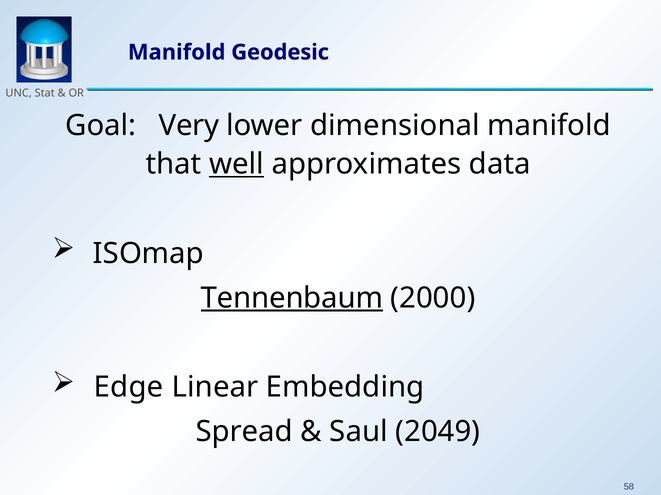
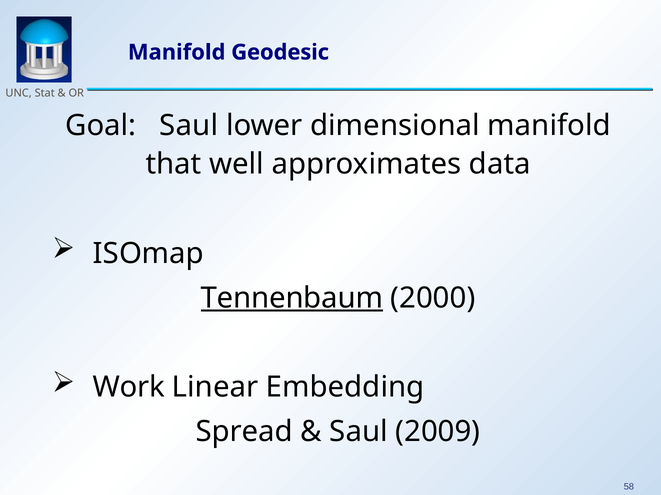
Goal Very: Very -> Saul (189, 126)
well underline: present -> none (236, 164)
Edge: Edge -> Work (129, 388)
2049: 2049 -> 2009 (438, 432)
